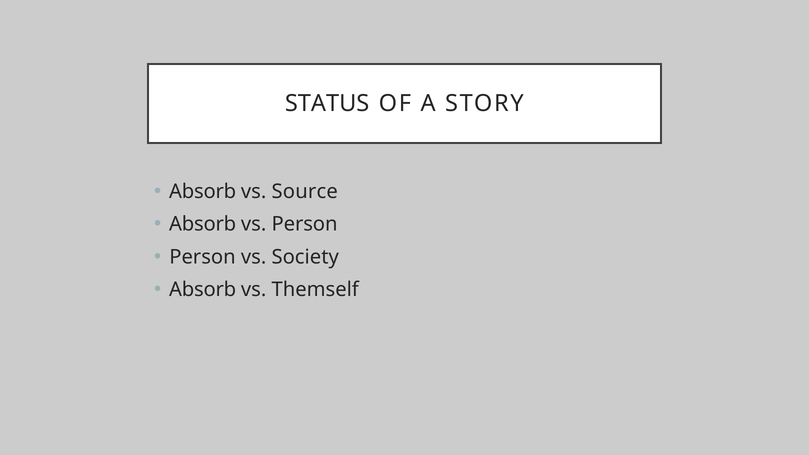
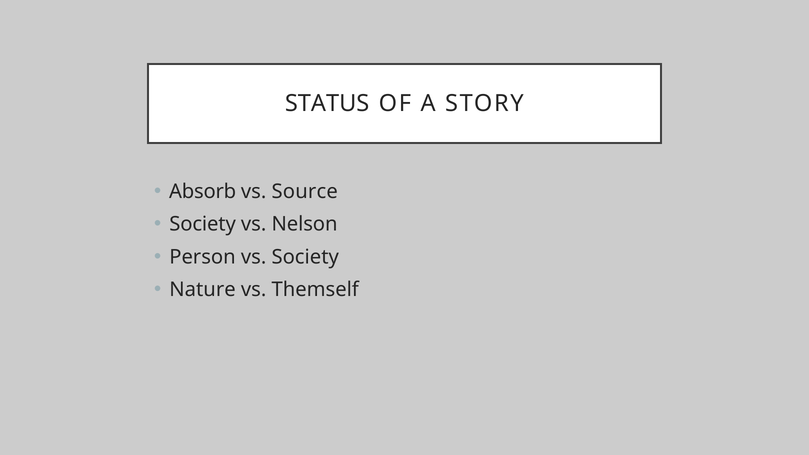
Absorb: Absorb -> Society (203, 224)
vs Person: Person -> Nelson (305, 224)
Absorb: Absorb -> Nature (202, 290)
